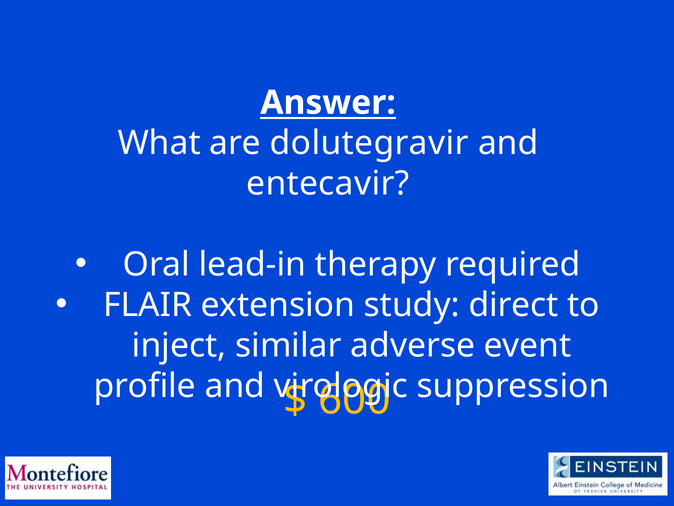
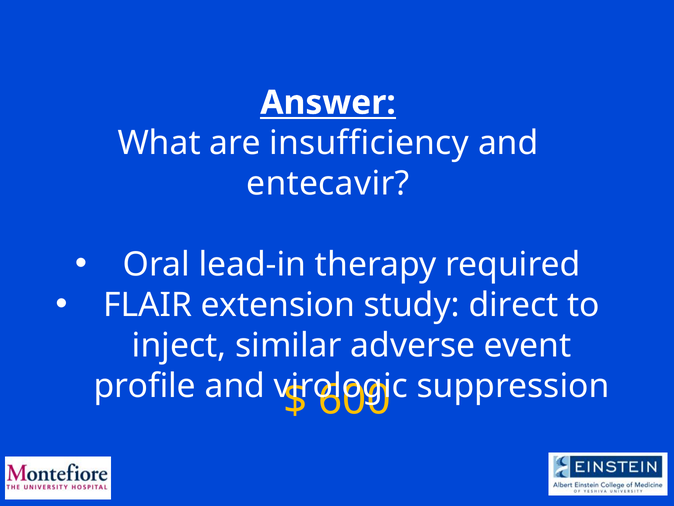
dolutegravir: dolutegravir -> insufficiency (369, 143)
